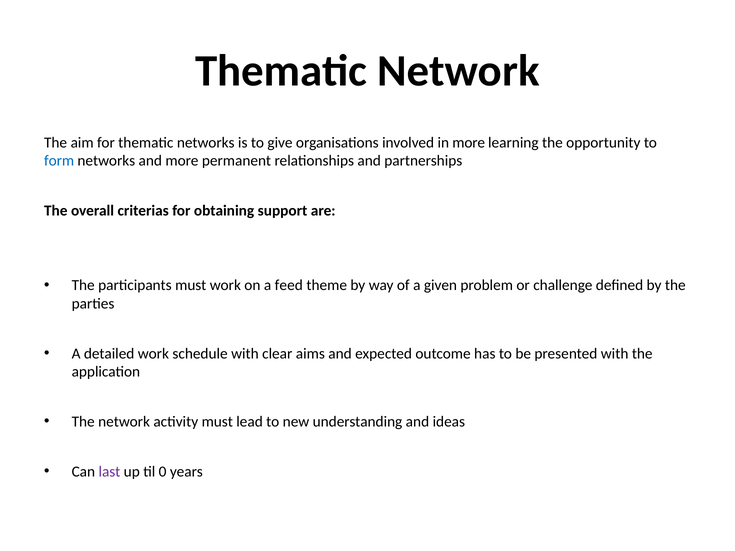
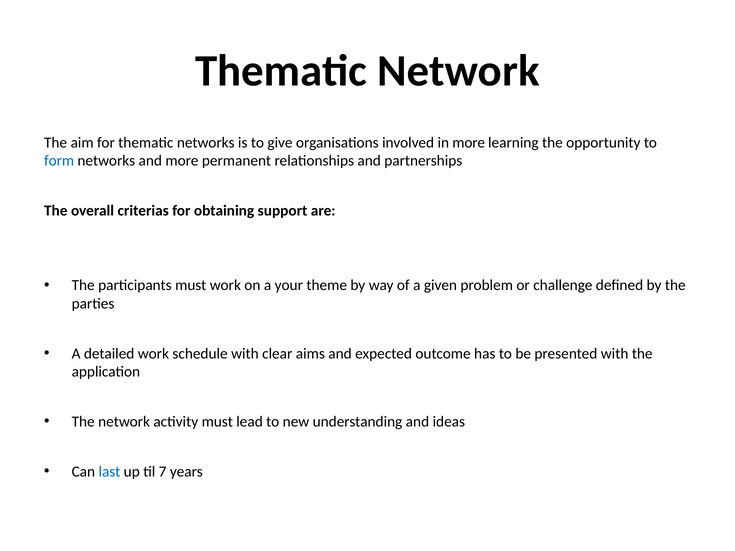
feed: feed -> your (289, 286)
last colour: purple -> blue (109, 472)
0: 0 -> 7 (163, 472)
